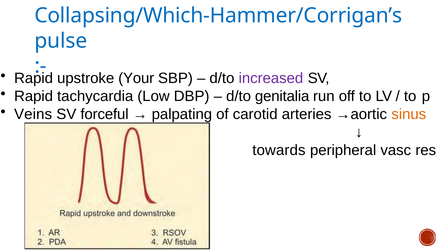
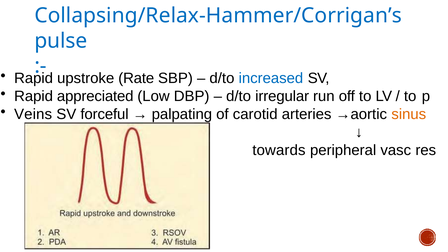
Collapsing/Which-Hammer/Corrigan’s: Collapsing/Which-Hammer/Corrigan’s -> Collapsing/Relax-Hammer/Corrigan’s (218, 16)
Your: Your -> Rate (136, 78)
increased colour: purple -> blue (271, 78)
tachycardia: tachycardia -> appreciated (95, 96)
genitalia: genitalia -> irregular (282, 96)
